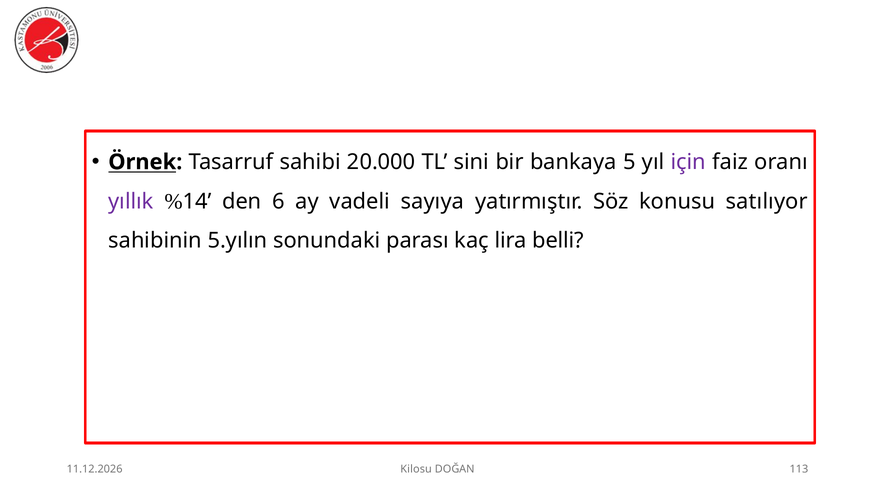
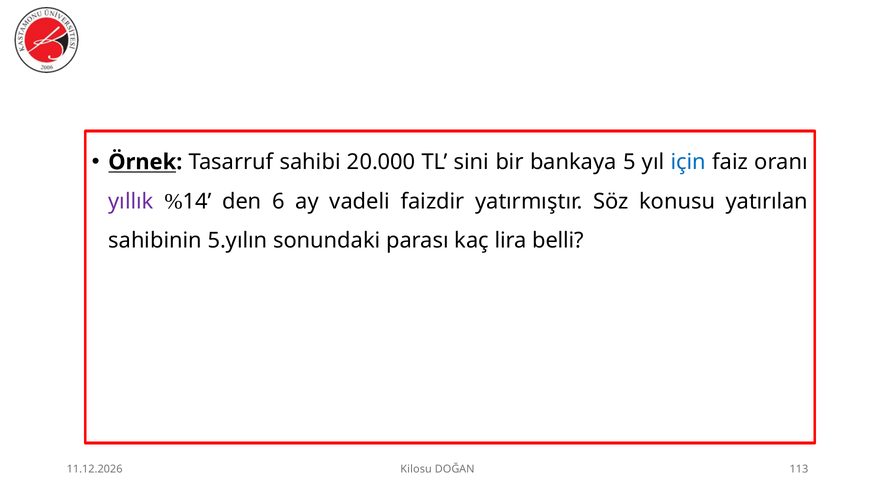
için colour: purple -> blue (688, 162)
sayıya: sayıya -> faizdir (433, 201)
satılıyor: satılıyor -> yatırılan (767, 201)
